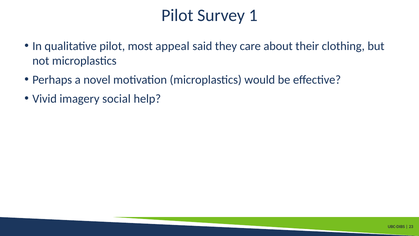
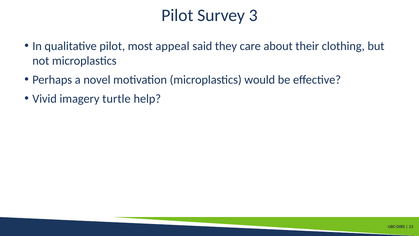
1: 1 -> 3 (253, 15)
social: social -> turtle (116, 99)
